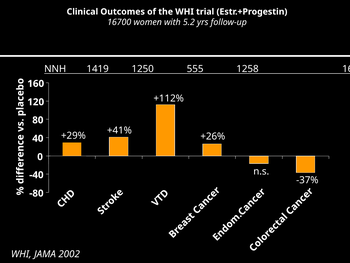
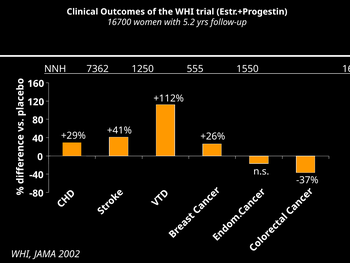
1419: 1419 -> 7362 (98, 69)
1258: 1258 -> 1550 (247, 69)
